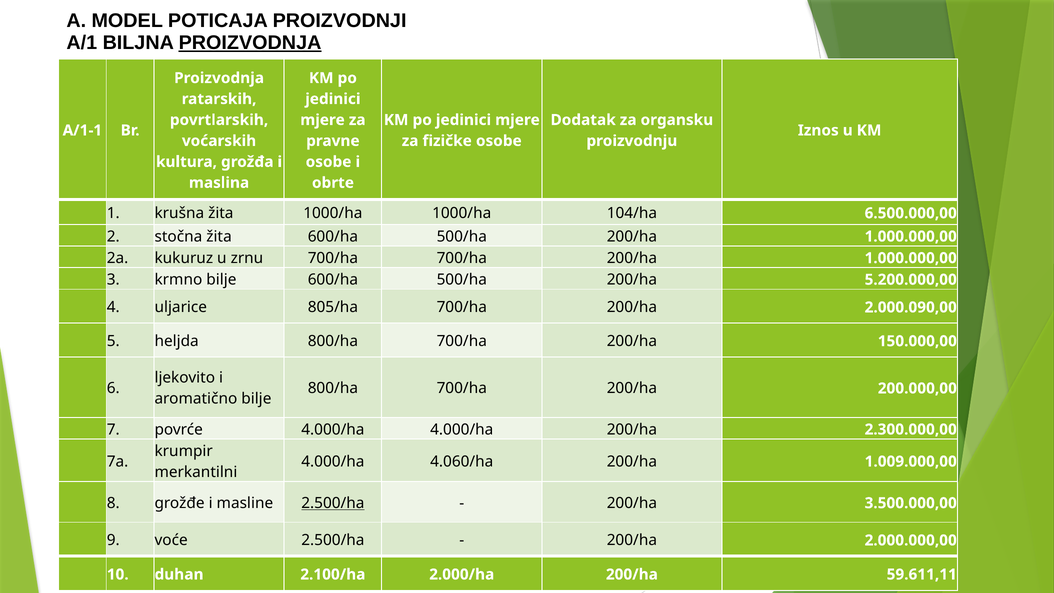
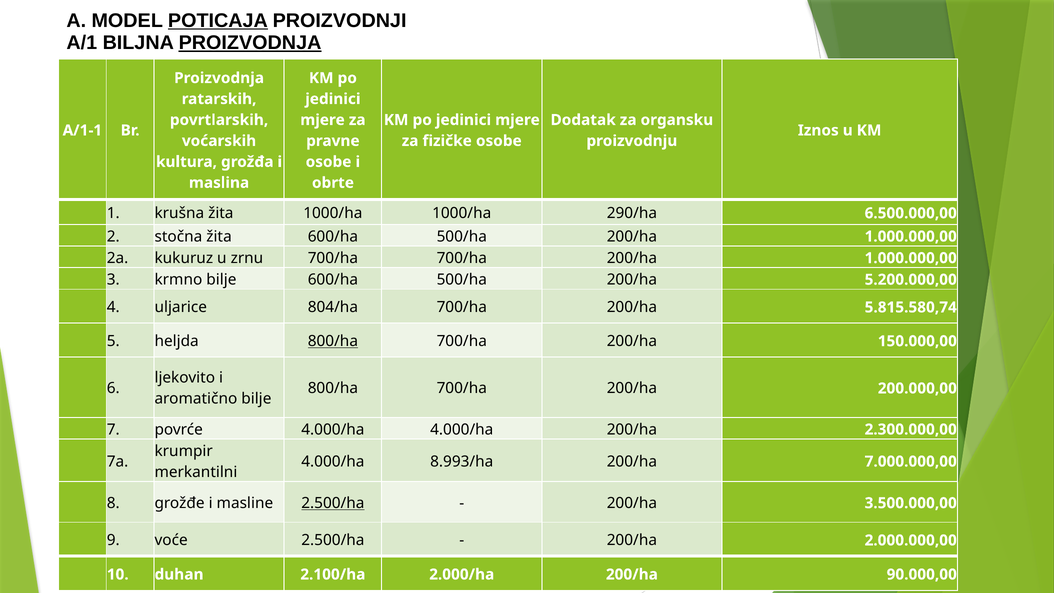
POTICAJA underline: none -> present (218, 21)
104/ha: 104/ha -> 290/ha (632, 213)
805/ha: 805/ha -> 804/ha (333, 307)
2.000.090,00: 2.000.090,00 -> 5.815.580,74 (911, 307)
800/ha underline: none -> present (333, 341)
4.060/ha: 4.060/ha -> 8.993/ha (462, 461)
1.009.000,00: 1.009.000,00 -> 7.000.000,00 (911, 461)
59.611,11: 59.611,11 -> 90.000,00 (922, 574)
